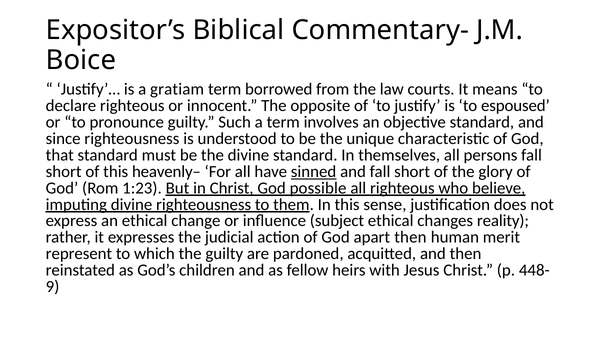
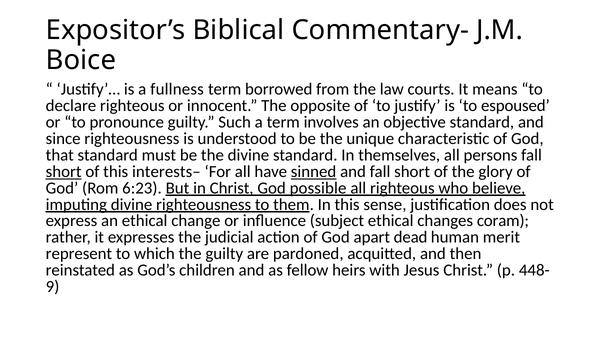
gratiam: gratiam -> fullness (177, 89)
short underline: none -> present (64, 171)
heavenly–: heavenly– -> interests– (166, 171)
1:23: 1:23 -> 6:23 (142, 188)
reality: reality -> coram (503, 221)
apart then: then -> dead (411, 237)
